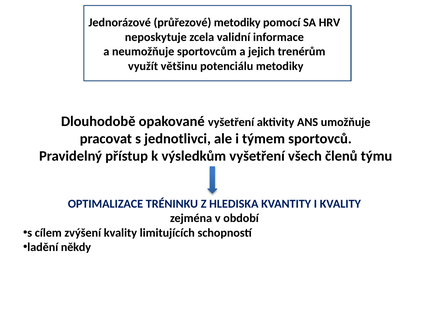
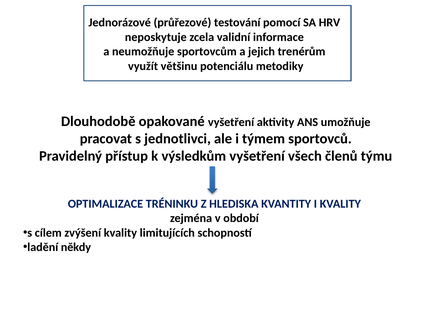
průřezové metodiky: metodiky -> testování (237, 23)
